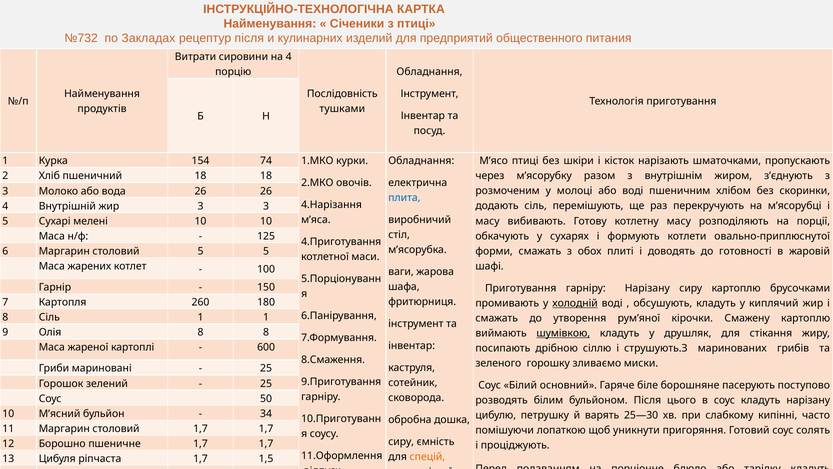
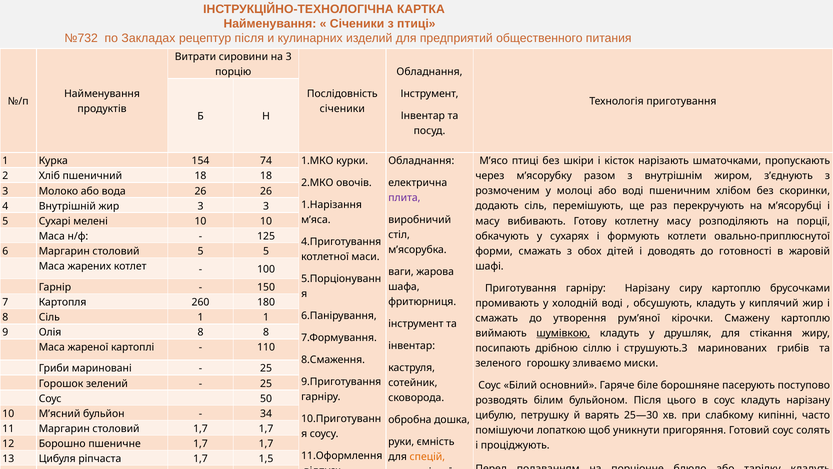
на 4: 4 -> 3 (289, 57)
тушками: тушками -> січеники (342, 109)
плита colour: blue -> purple (404, 198)
4.Нарізання: 4.Нарізання -> 1.Нарізання (332, 205)
плиті: плиті -> дітей (620, 251)
холодній underline: present -> none (575, 303)
600: 600 -> 110 (266, 347)
сиру: сиру -> руки (401, 441)
